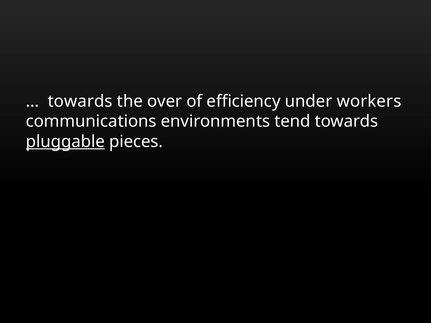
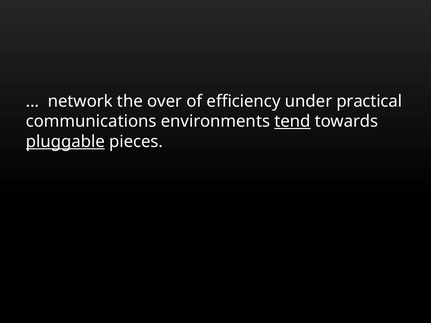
towards: towards -> network (80, 101)
workers: workers -> practical (369, 101)
tend underline: none -> present (292, 121)
